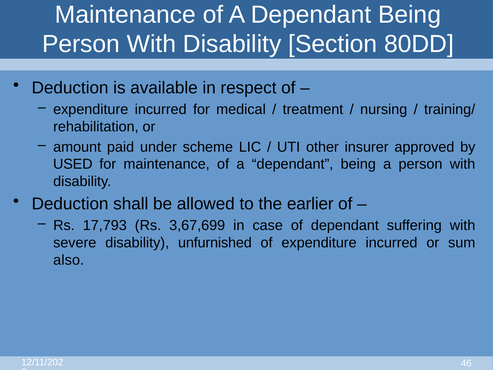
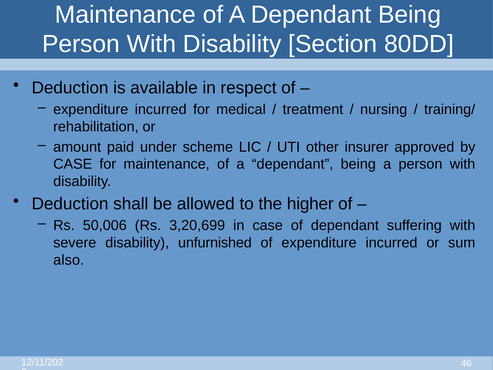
USED: USED -> CASE (73, 164)
earlier: earlier -> higher (310, 204)
17,793: 17,793 -> 50,006 (105, 225)
3,67,699: 3,67,699 -> 3,20,699 (197, 225)
